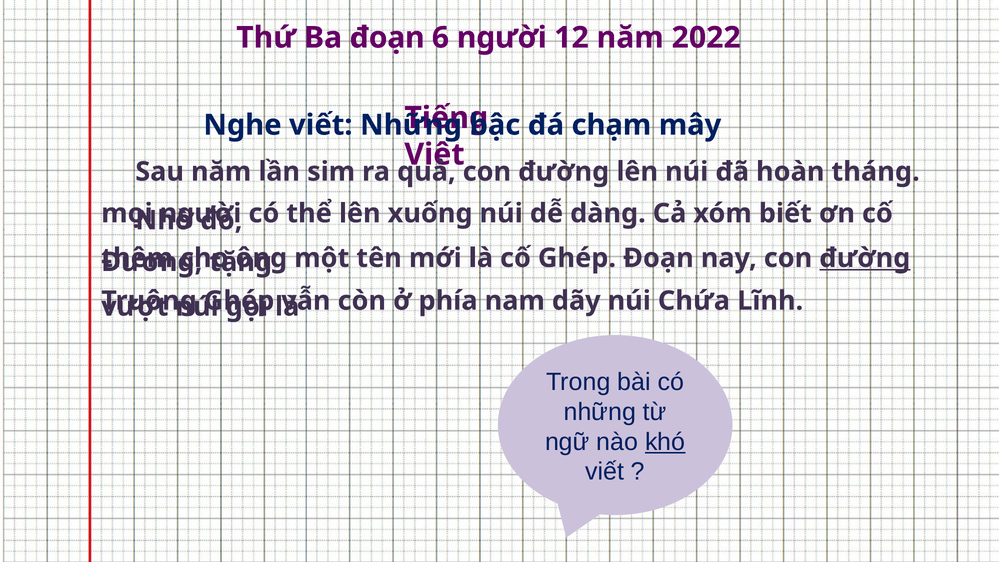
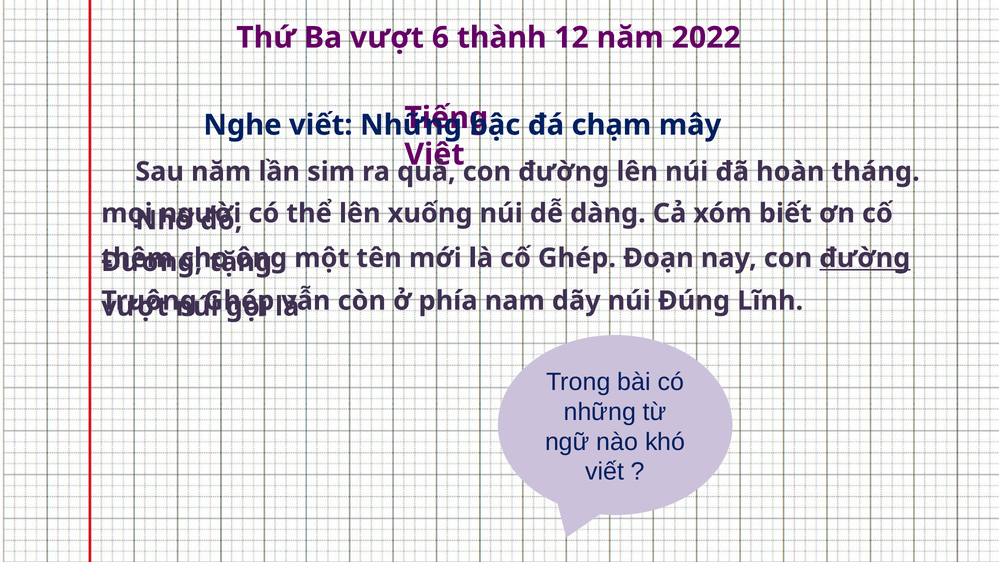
Ba đoạn: đoạn -> vượt (387, 38)
6 người: người -> thành (502, 38)
Chứa: Chứa -> Đúng (694, 301)
khó underline: present -> none (665, 442)
